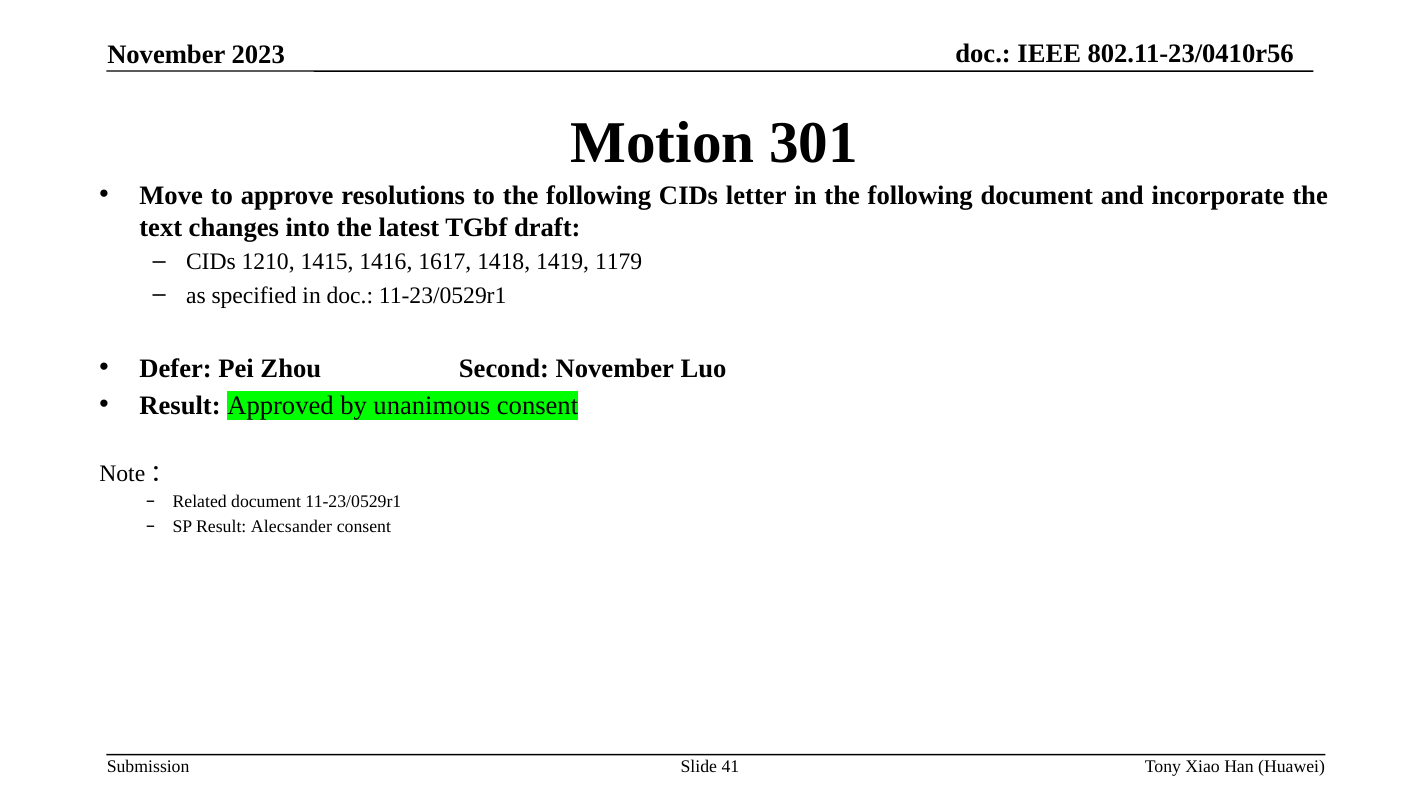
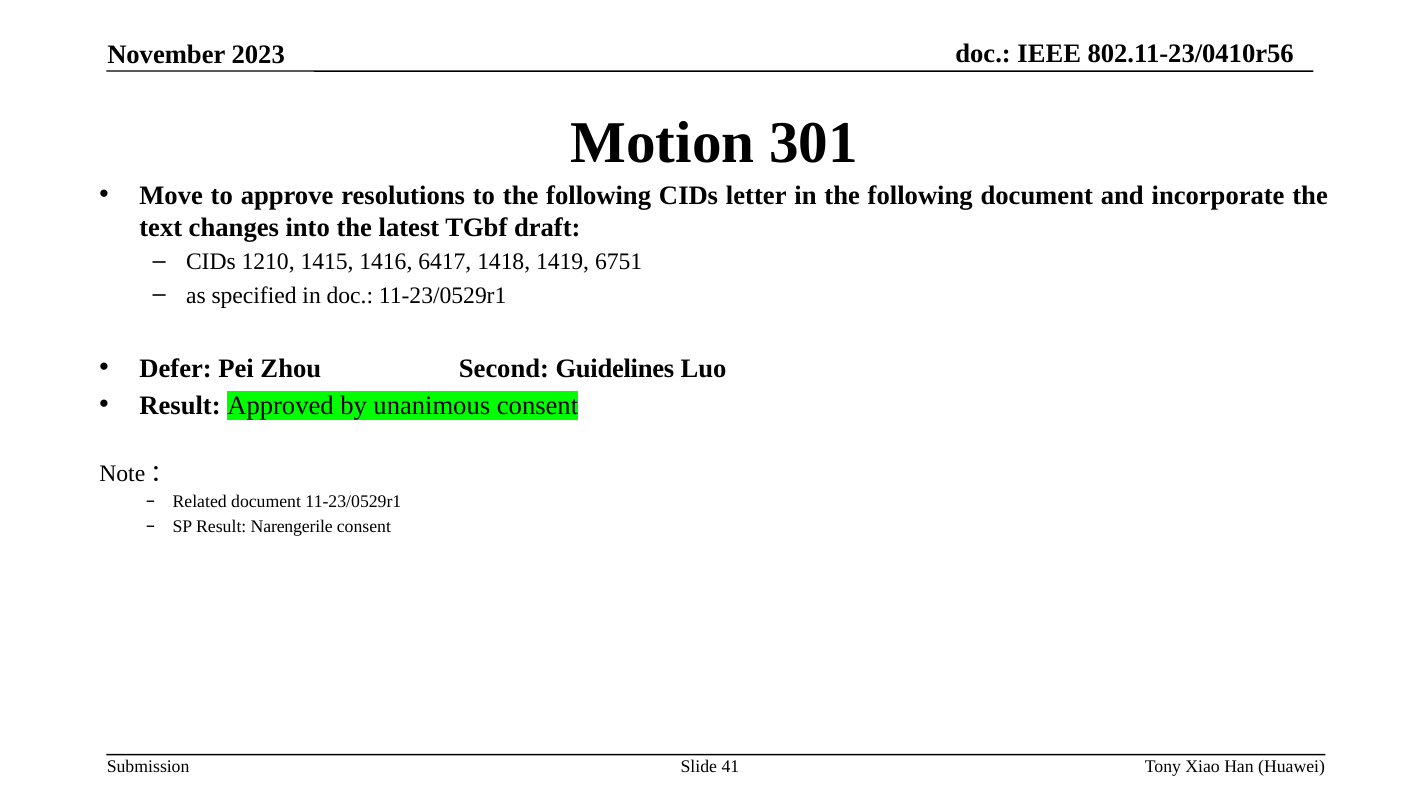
1617: 1617 -> 6417 (445, 262)
1179: 1179 -> 6751 (619, 262)
Second November: November -> Guidelines (615, 368)
Alecsander: Alecsander -> Narengerile (292, 526)
